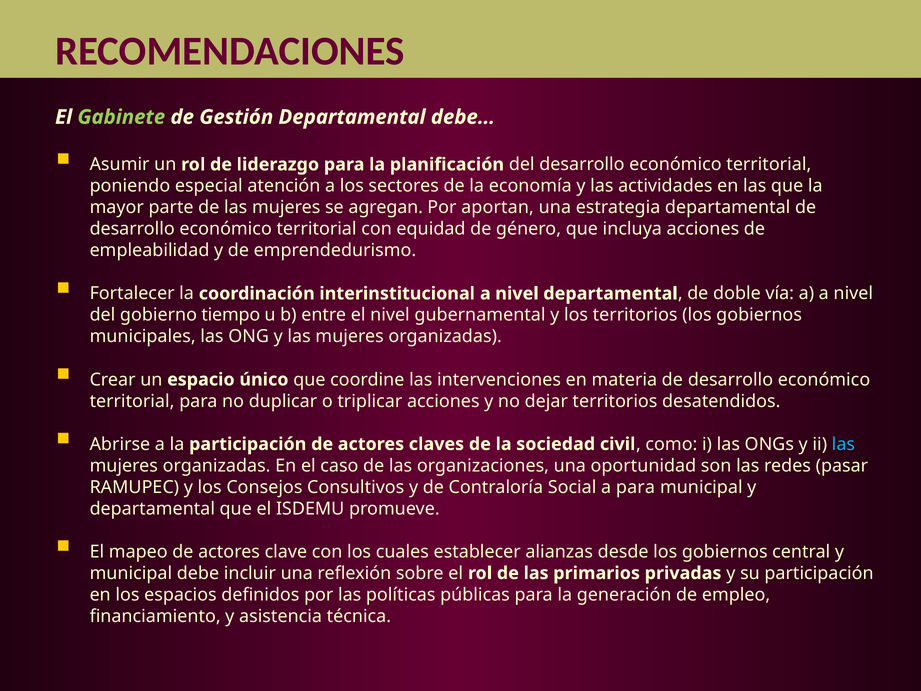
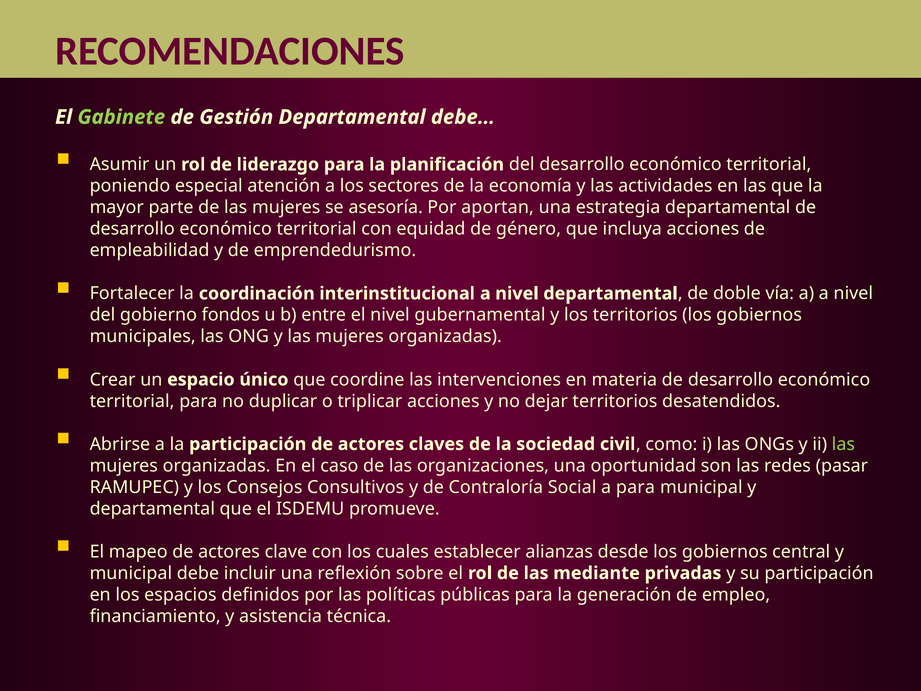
agregan: agregan -> asesoría (386, 207)
tiempo: tiempo -> fondos (231, 315)
las colour: light blue -> light green (843, 444)
primarios: primarios -> mediante (597, 573)
